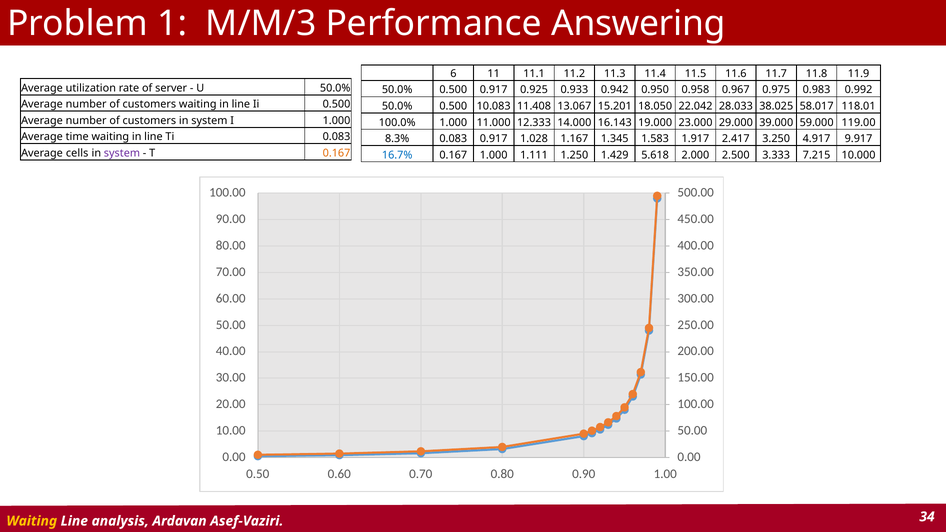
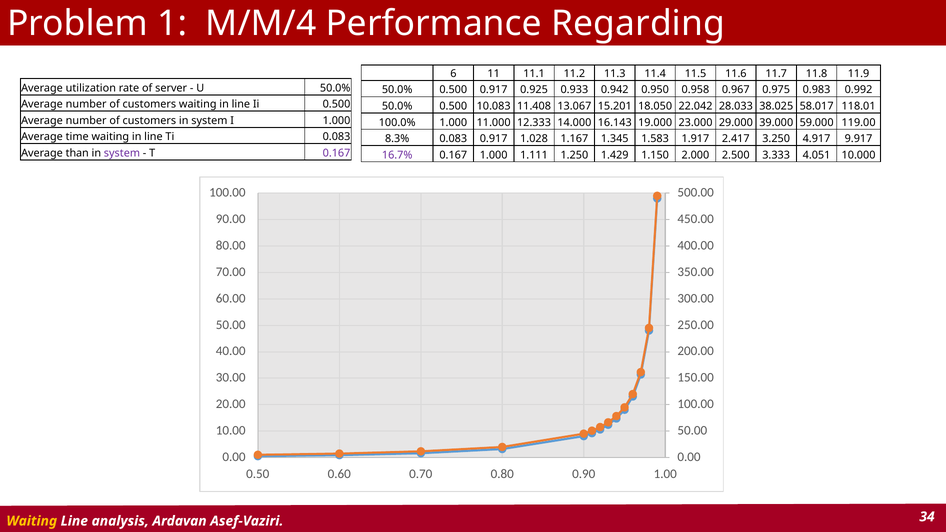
M/M/3: M/M/3 -> M/M/4 (261, 24)
Answering: Answering -> Regarding (638, 24)
cells: cells -> than (77, 153)
0.167 colour: orange -> purple (337, 153)
16.7% colour: blue -> purple (397, 155)
5.618: 5.618 -> 1.150 (655, 155)
7.215: 7.215 -> 4.051 (817, 155)
